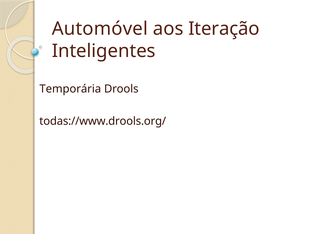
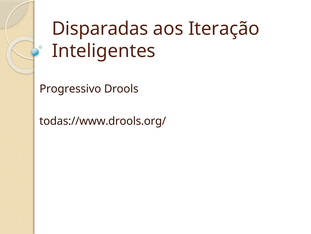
Automóvel: Automóvel -> Disparadas (100, 29)
Temporária: Temporária -> Progressivo (70, 89)
